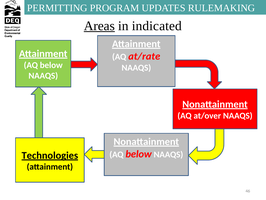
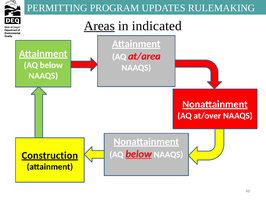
at/rate: at/rate -> at/area (144, 56)
below underline: none -> present (139, 154)
Technologies: Technologies -> Construction (50, 155)
